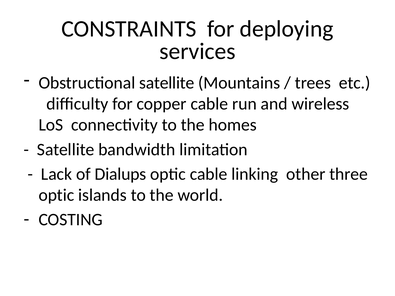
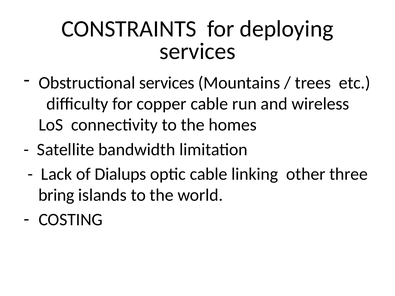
Obstructional satellite: satellite -> services (167, 83)
optic: optic -> bring (56, 195)
